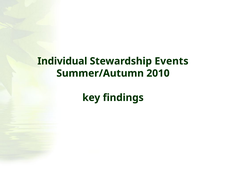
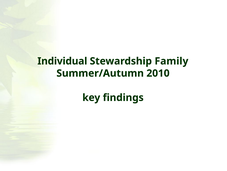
Events: Events -> Family (171, 61)
